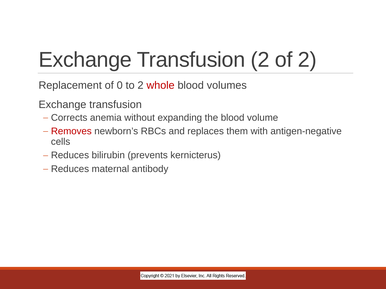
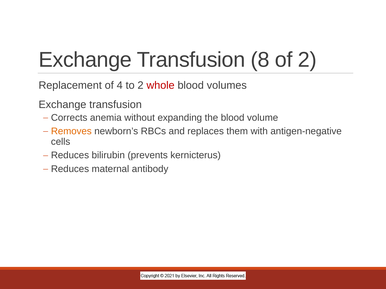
Transfusion 2: 2 -> 8 (260, 60)
0: 0 -> 4 (120, 86)
Removes colour: red -> orange (71, 131)
